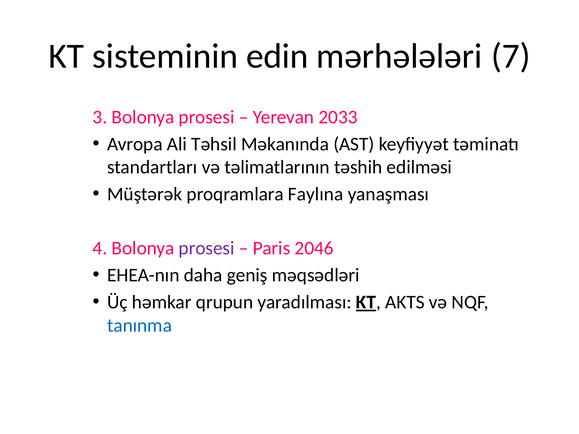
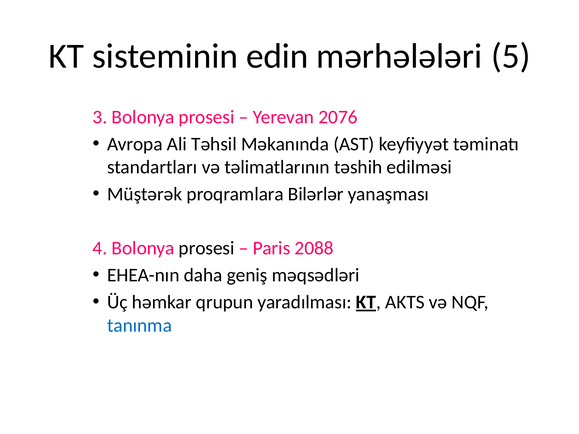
7: 7 -> 5 (511, 56)
2033: 2033 -> 2076 (338, 117)
Faylına: Faylına -> Bilərlər (316, 194)
prosesi colour: purple -> black (207, 248)
2046: 2046 -> 2088 (314, 248)
